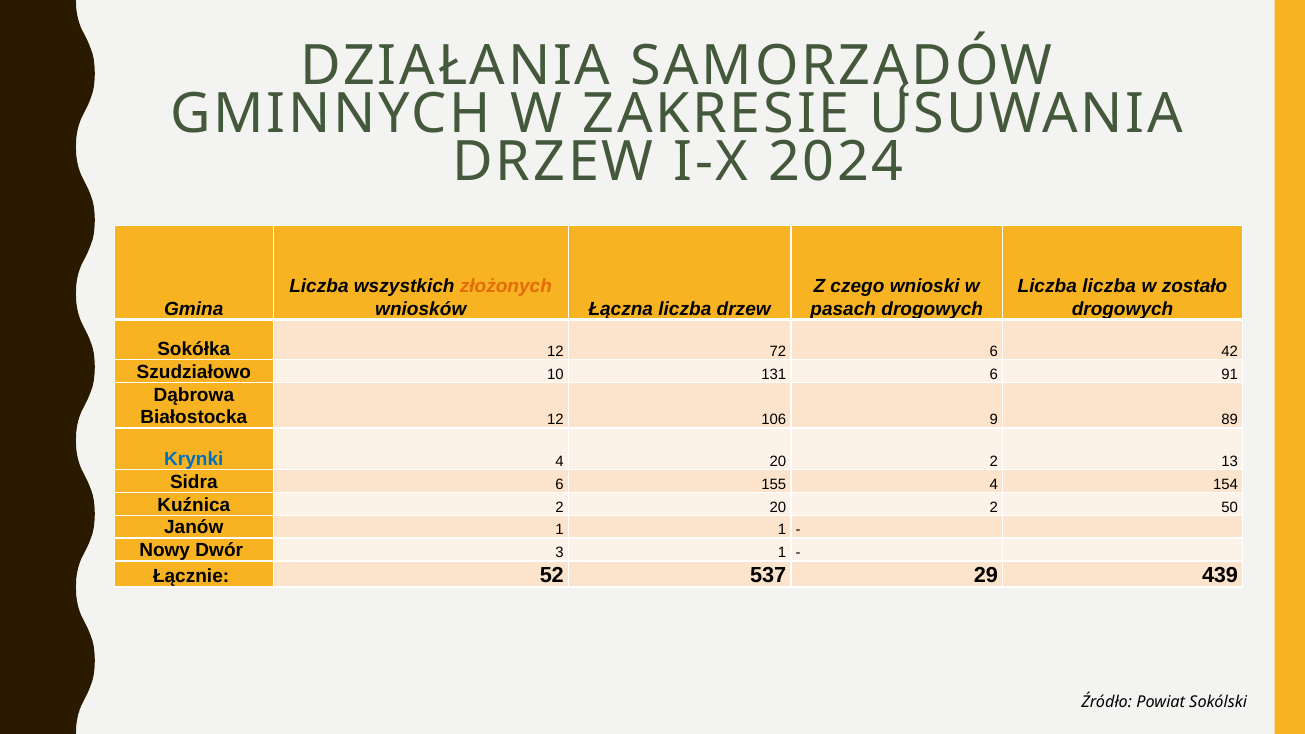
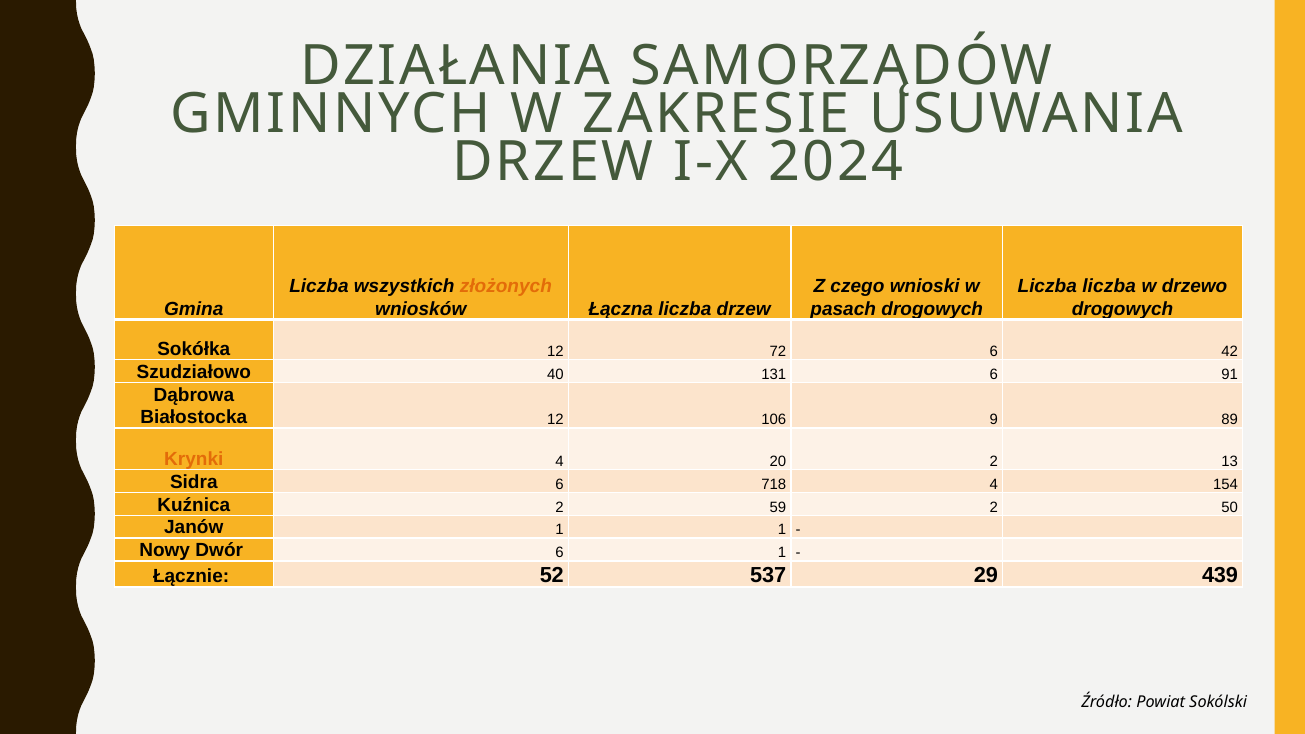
zostało: zostało -> drzewo (1195, 286)
10: 10 -> 40 (555, 374)
Krynki colour: blue -> orange (194, 459)
155: 155 -> 718 (774, 484)
2 20: 20 -> 59 (778, 507)
Dwór 3: 3 -> 6 (560, 553)
